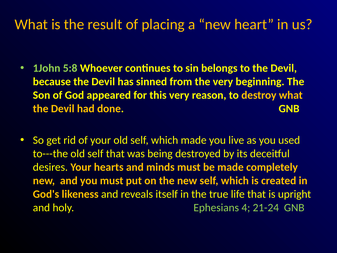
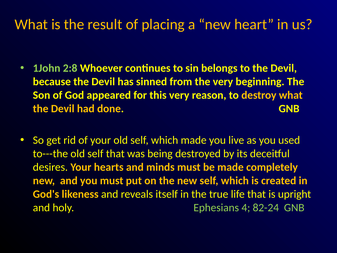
5:8: 5:8 -> 2:8 (70, 68)
21-24: 21-24 -> 82-24 (266, 207)
